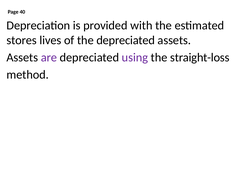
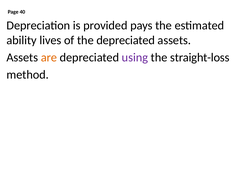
with: with -> pays (141, 26)
stores: stores -> ability (22, 40)
are colour: purple -> orange (49, 57)
